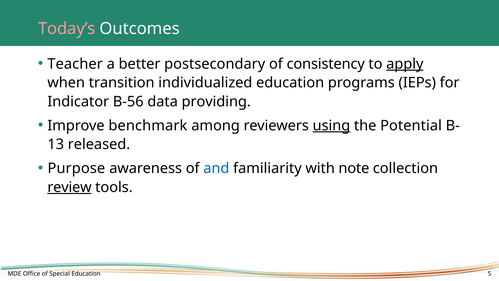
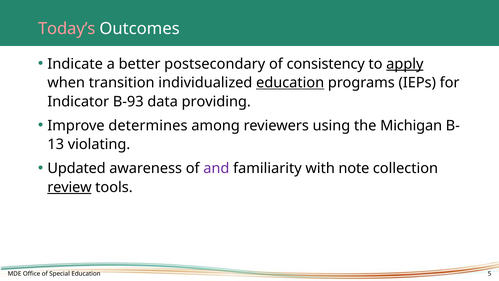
Teacher: Teacher -> Indicate (75, 64)
education underline: none -> present (290, 83)
B-56: B-56 -> B-93 (128, 101)
benchmark: benchmark -> determines (148, 125)
using underline: present -> none (331, 125)
Potential: Potential -> Michigan (411, 125)
released: released -> violating (99, 144)
Purpose: Purpose -> Updated (77, 168)
and colour: blue -> purple (216, 168)
